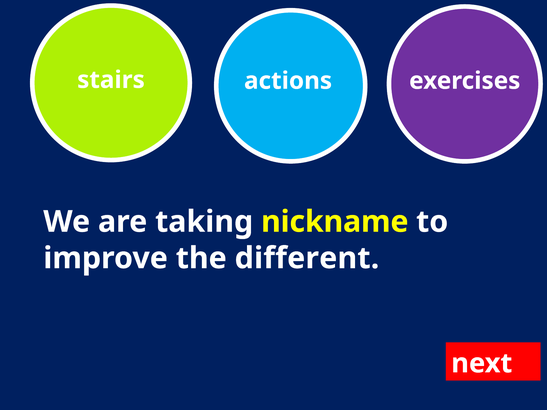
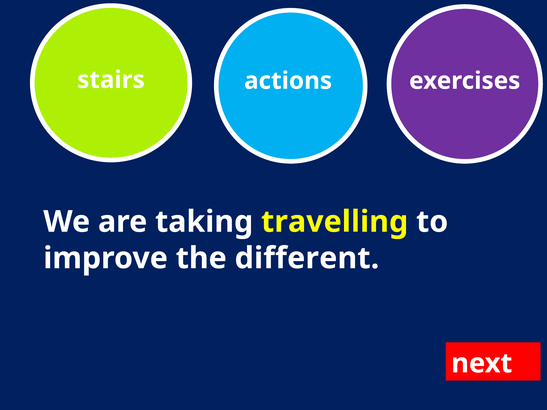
nickname: nickname -> travelling (335, 222)
